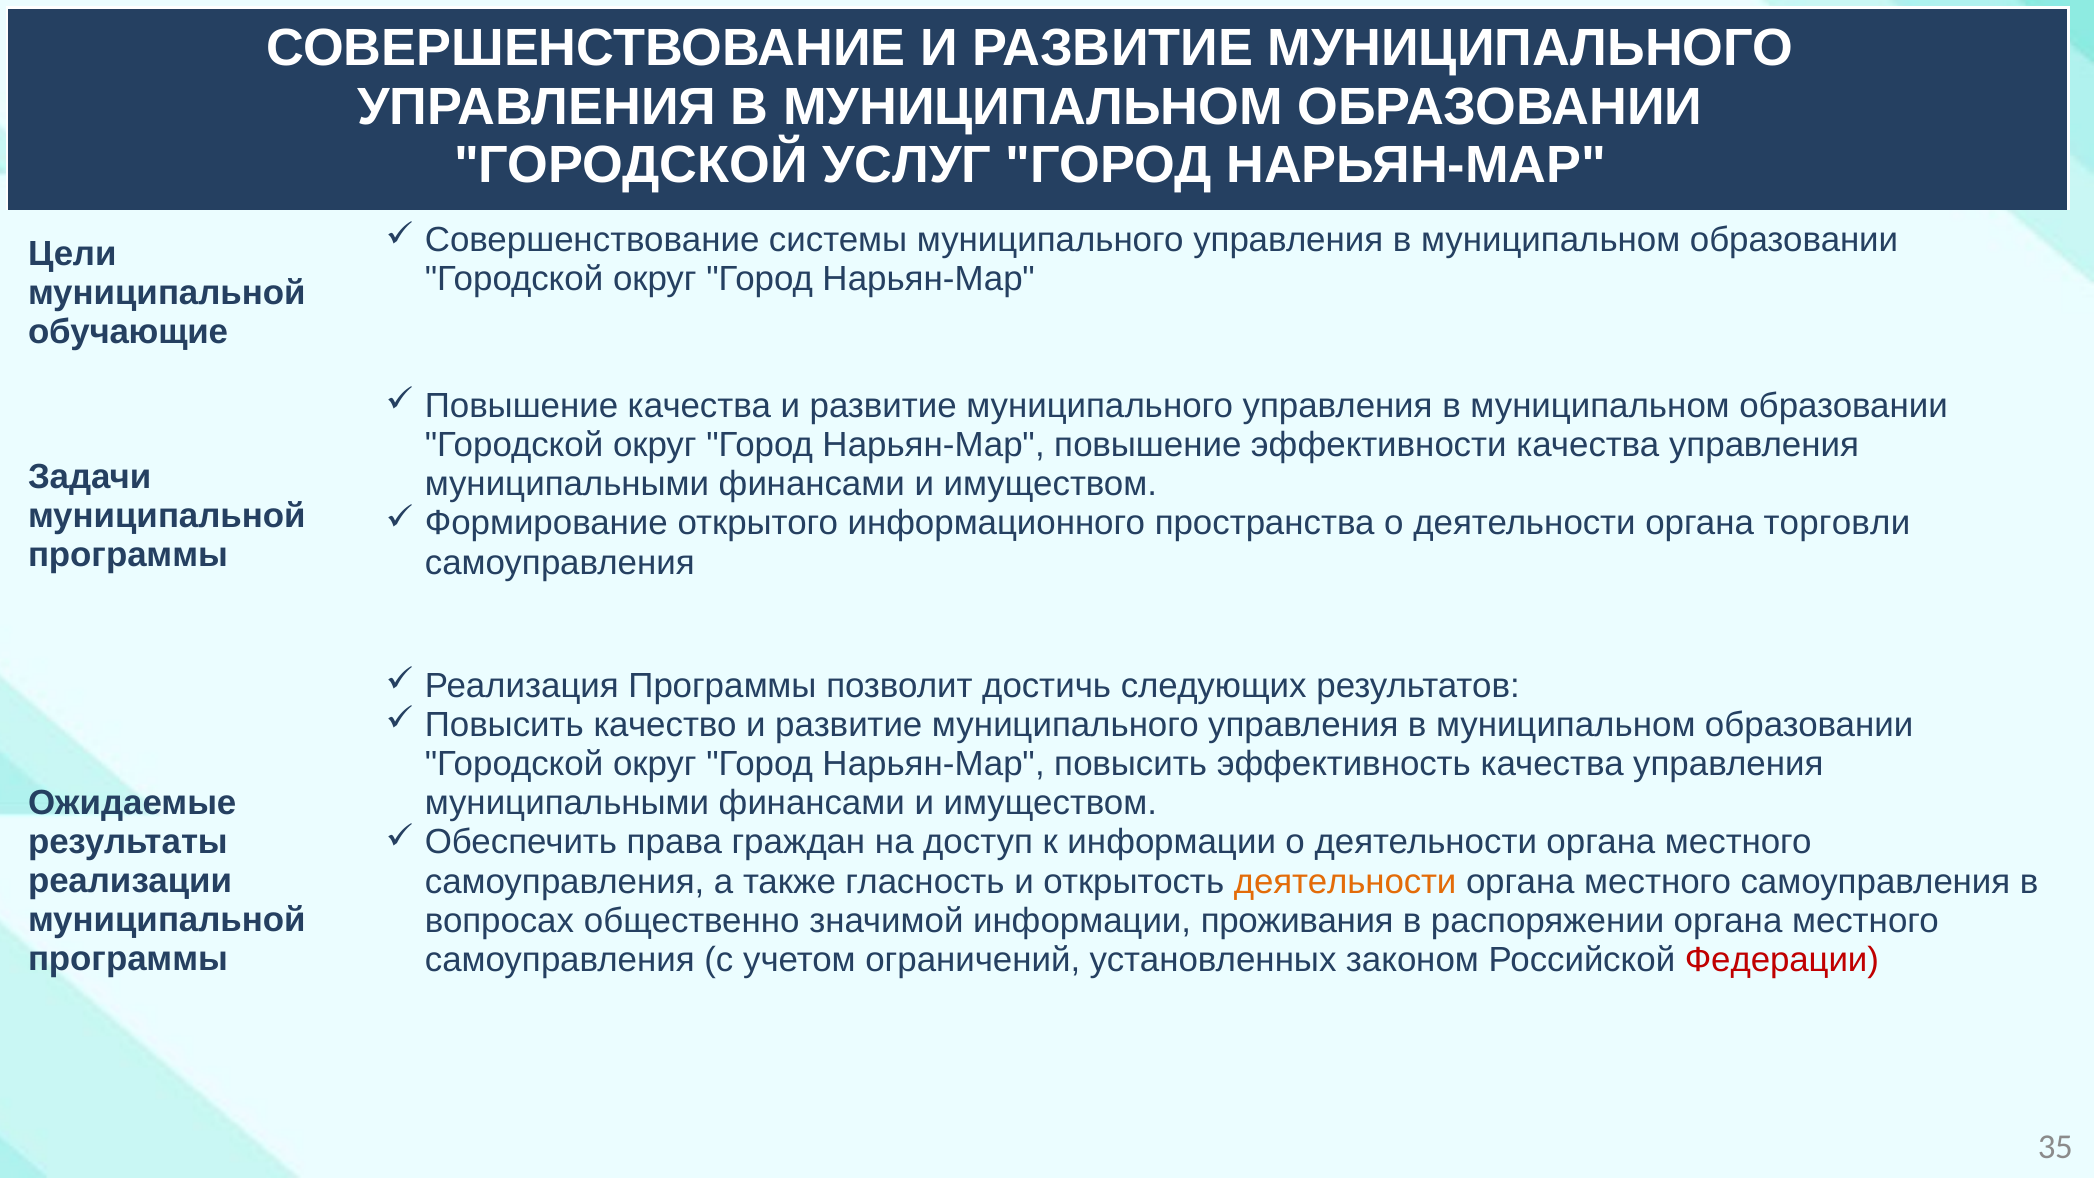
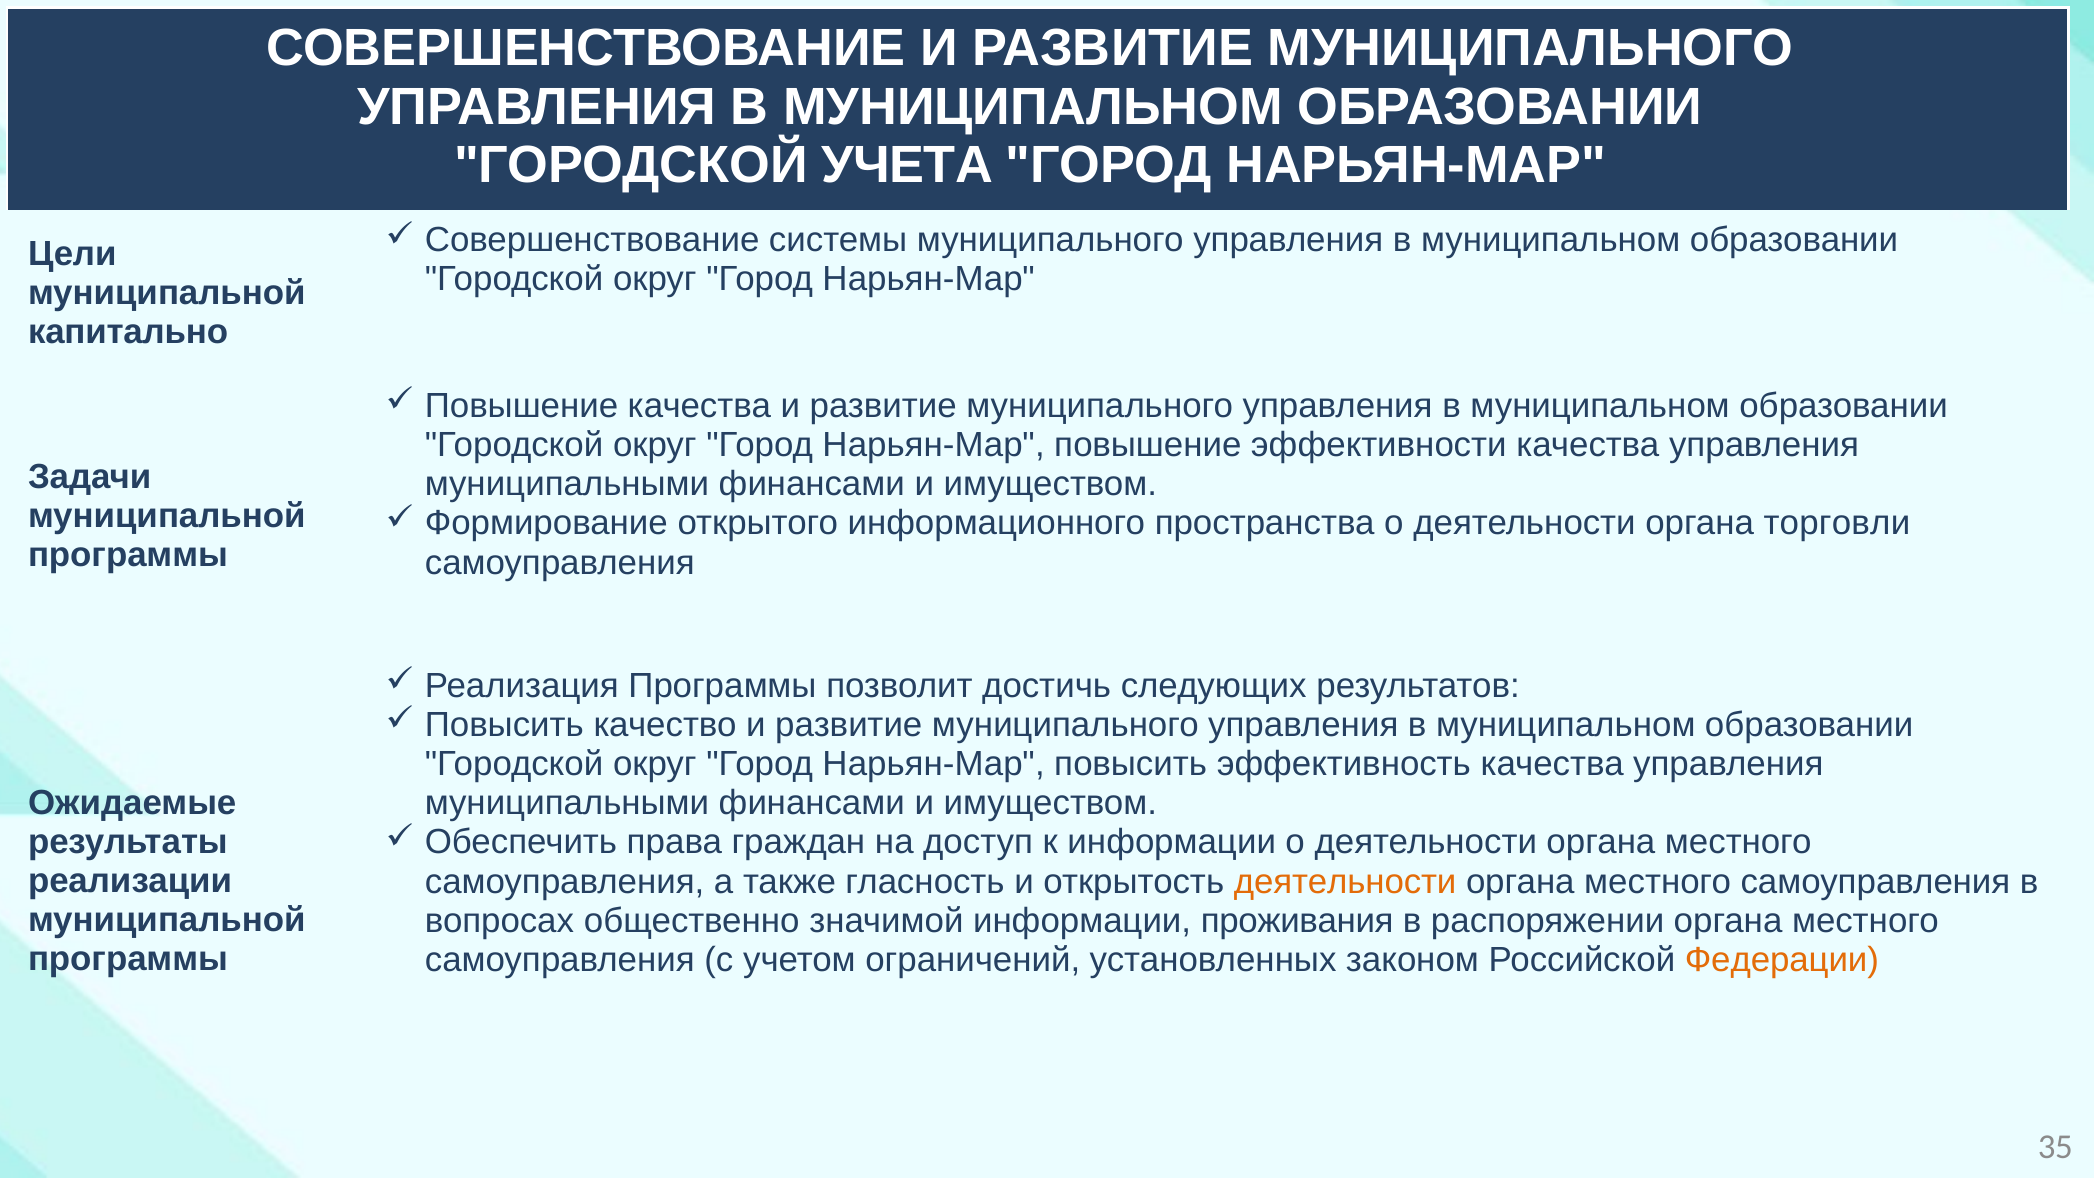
УСЛУГ: УСЛУГ -> УЧЕТА (907, 165)
обучающие: обучающие -> капитально (128, 332)
Федерации colour: red -> orange (1782, 960)
